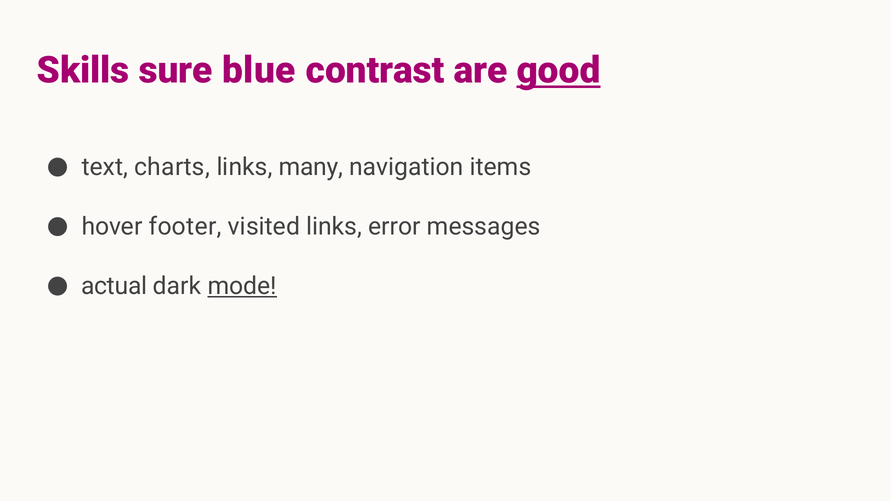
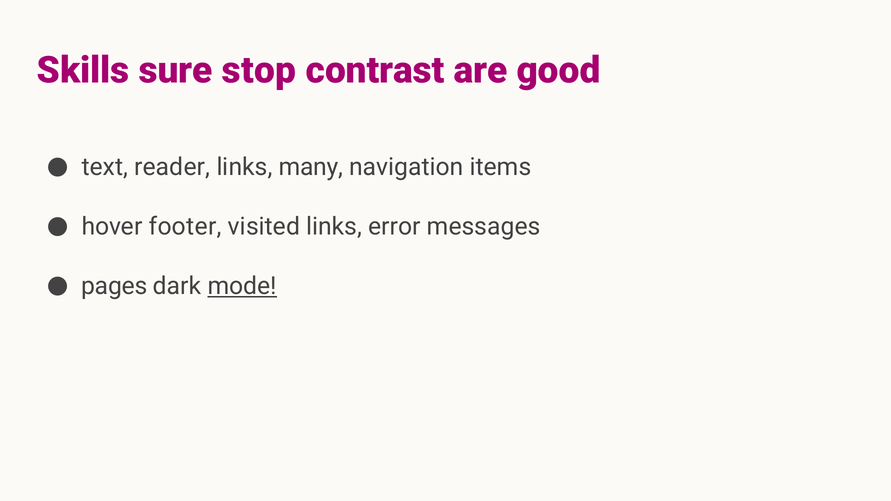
blue: blue -> stop (259, 71)
good underline: present -> none (558, 71)
charts: charts -> reader (172, 167)
actual: actual -> pages (114, 286)
